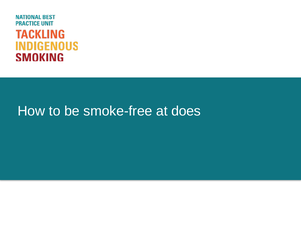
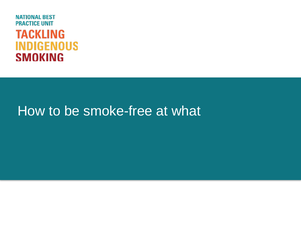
does: does -> what (186, 112)
